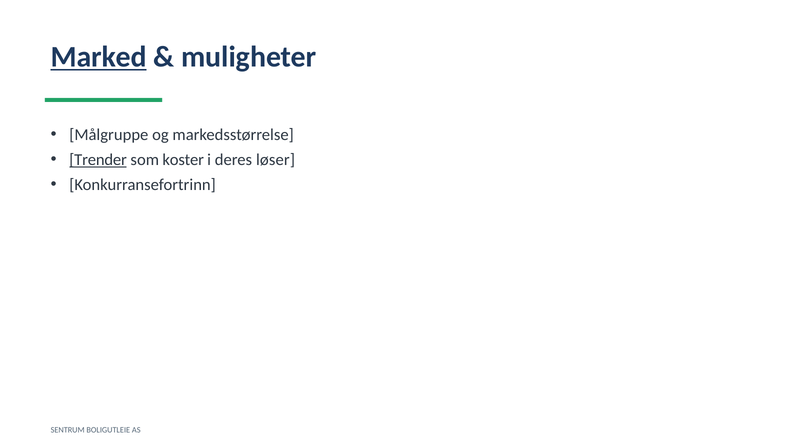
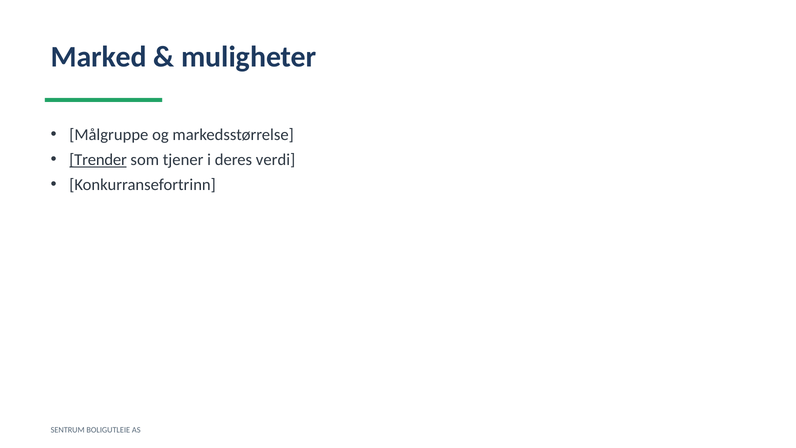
Marked underline: present -> none (99, 57)
koster: koster -> tjener (183, 160)
løser: løser -> verdi (276, 160)
